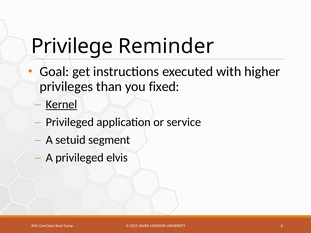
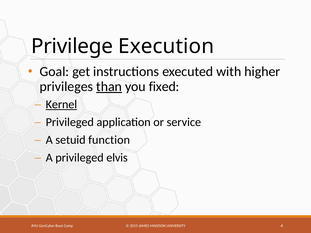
Reminder: Reminder -> Execution (166, 46)
than underline: none -> present (109, 87)
segment: segment -> function (109, 140)
